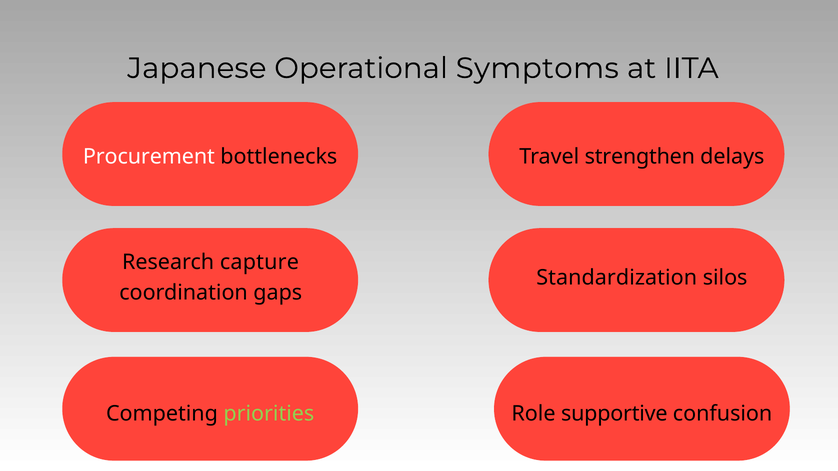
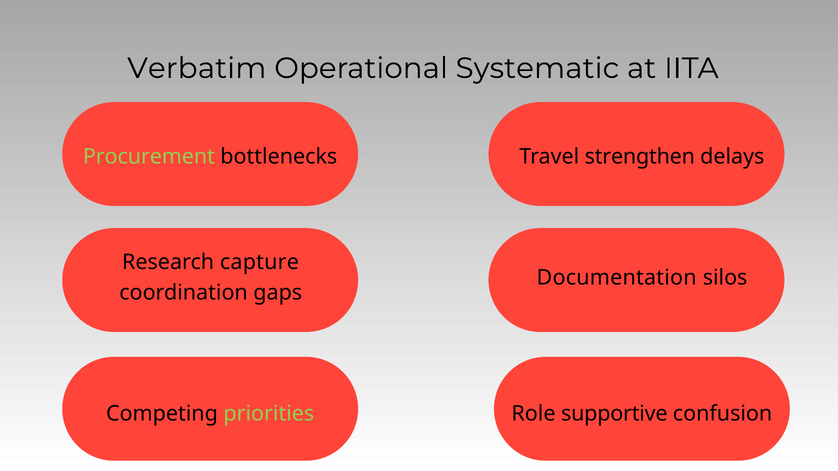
Japanese: Japanese -> Verbatim (197, 68)
Symptoms: Symptoms -> Systematic (537, 68)
Procurement colour: white -> light green (149, 157)
Standardization: Standardization -> Documentation (617, 278)
